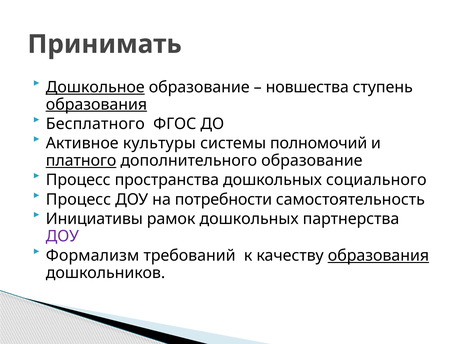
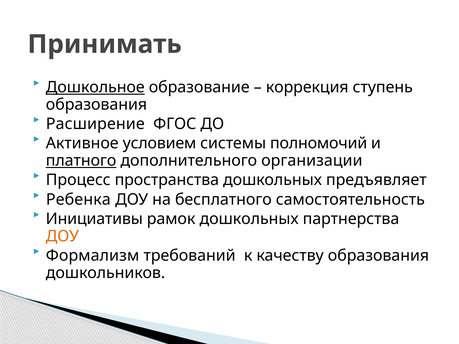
новшества: новшества -> коррекция (307, 87)
образования underline: present -> none (96, 105)
Бесплатного: Бесплатного -> Расширение (95, 124)
культуры: культуры -> условием (160, 143)
дополнительного образование: образование -> организации (312, 161)
социального: социального -> предъявляет (376, 180)
Процесс: Процесс -> Ребенка (78, 200)
потребности: потребности -> бесплатного (223, 200)
ДОУ colour: purple -> orange (62, 236)
образования underline: present -> none (378, 256)
